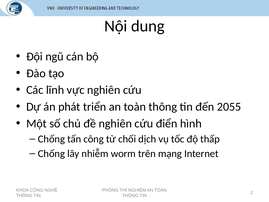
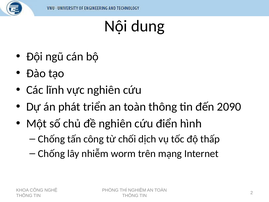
2055: 2055 -> 2090 (229, 107)
